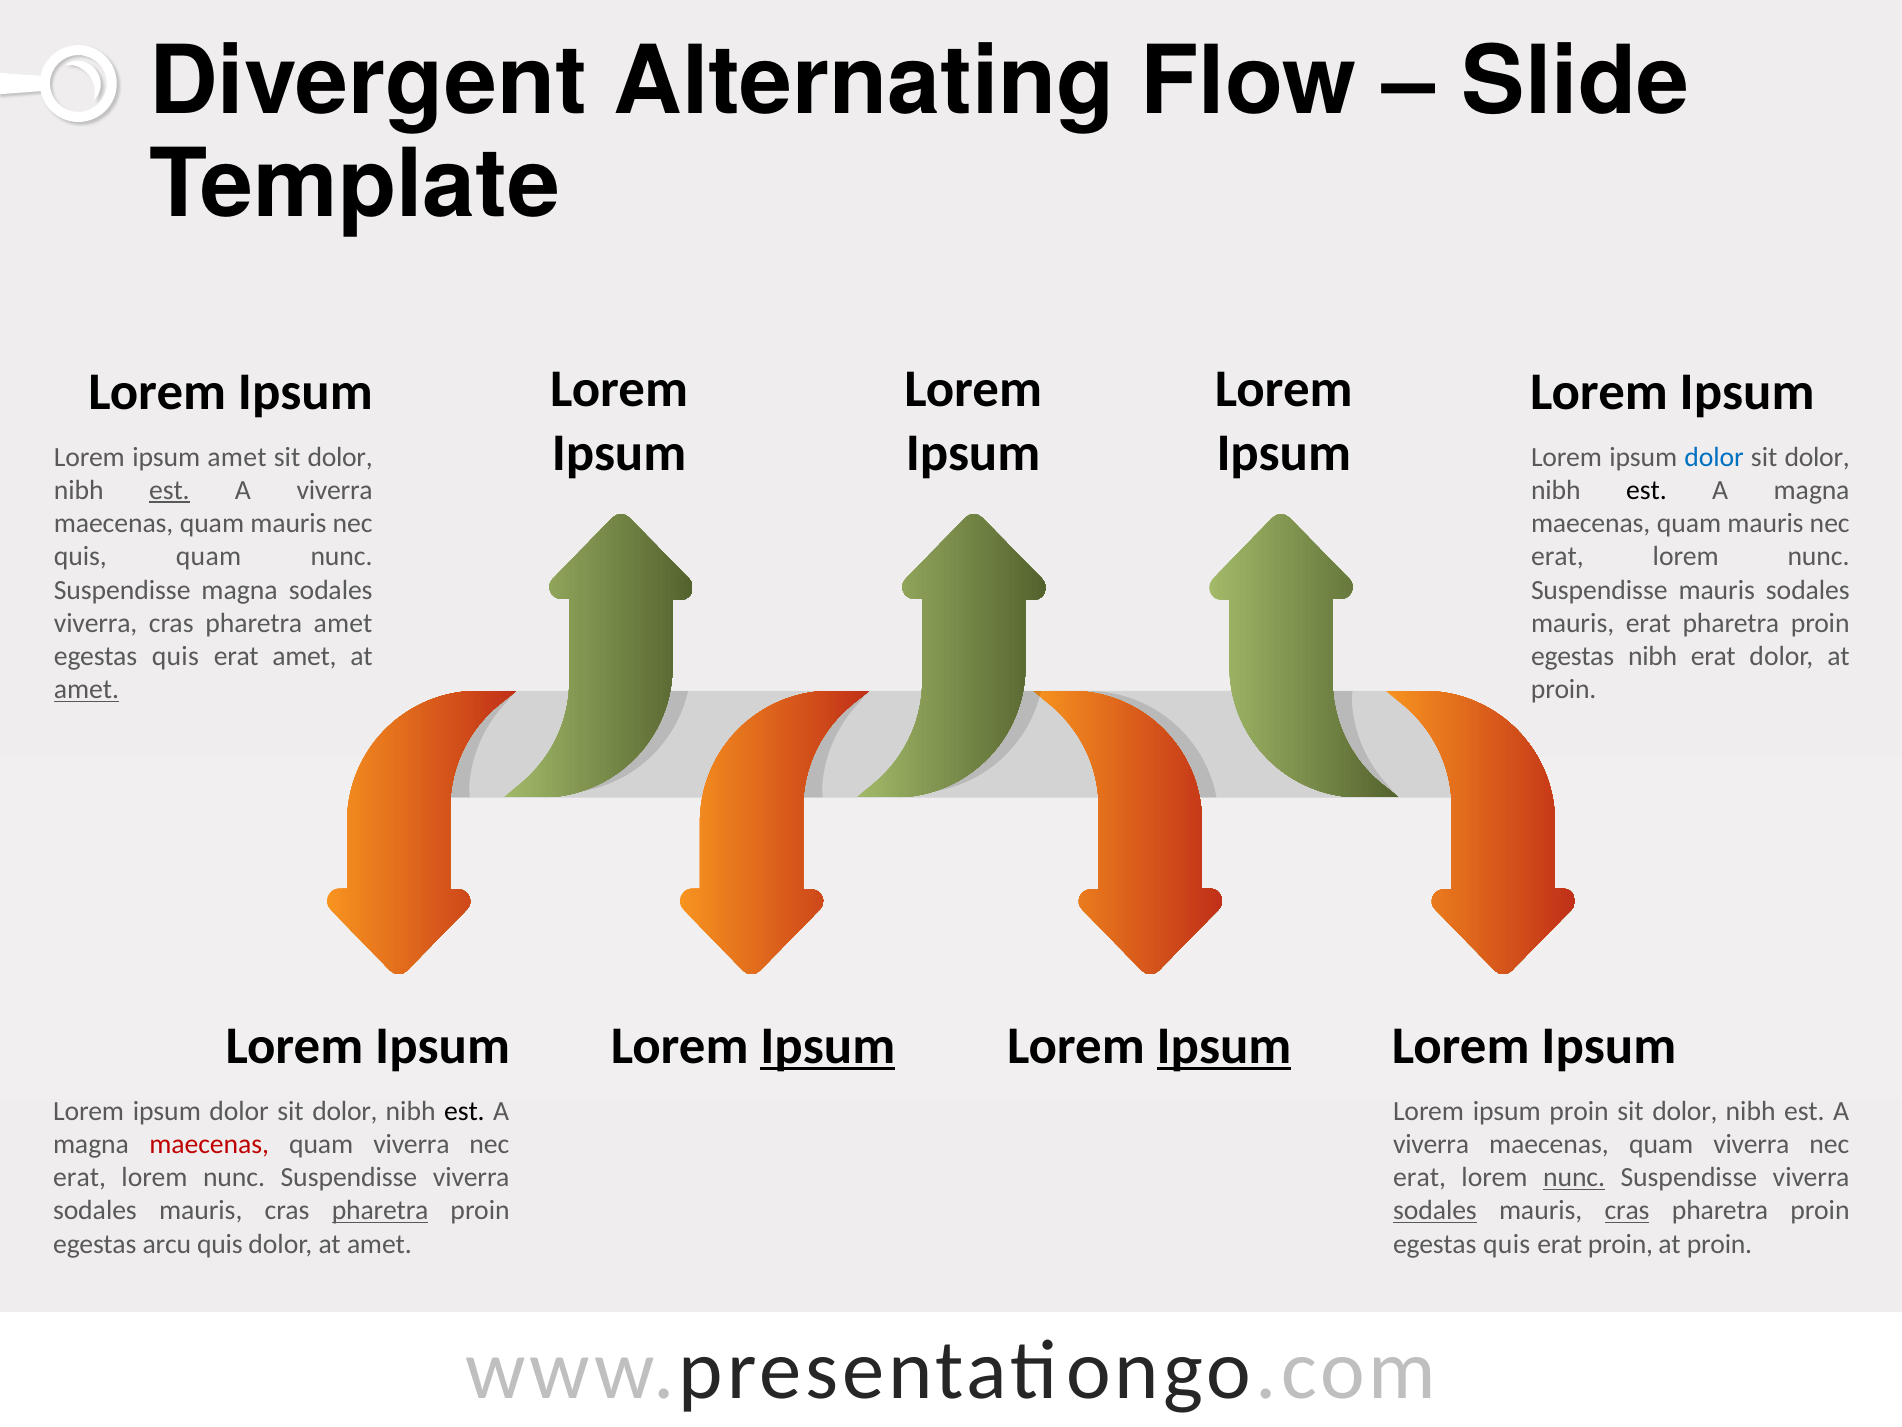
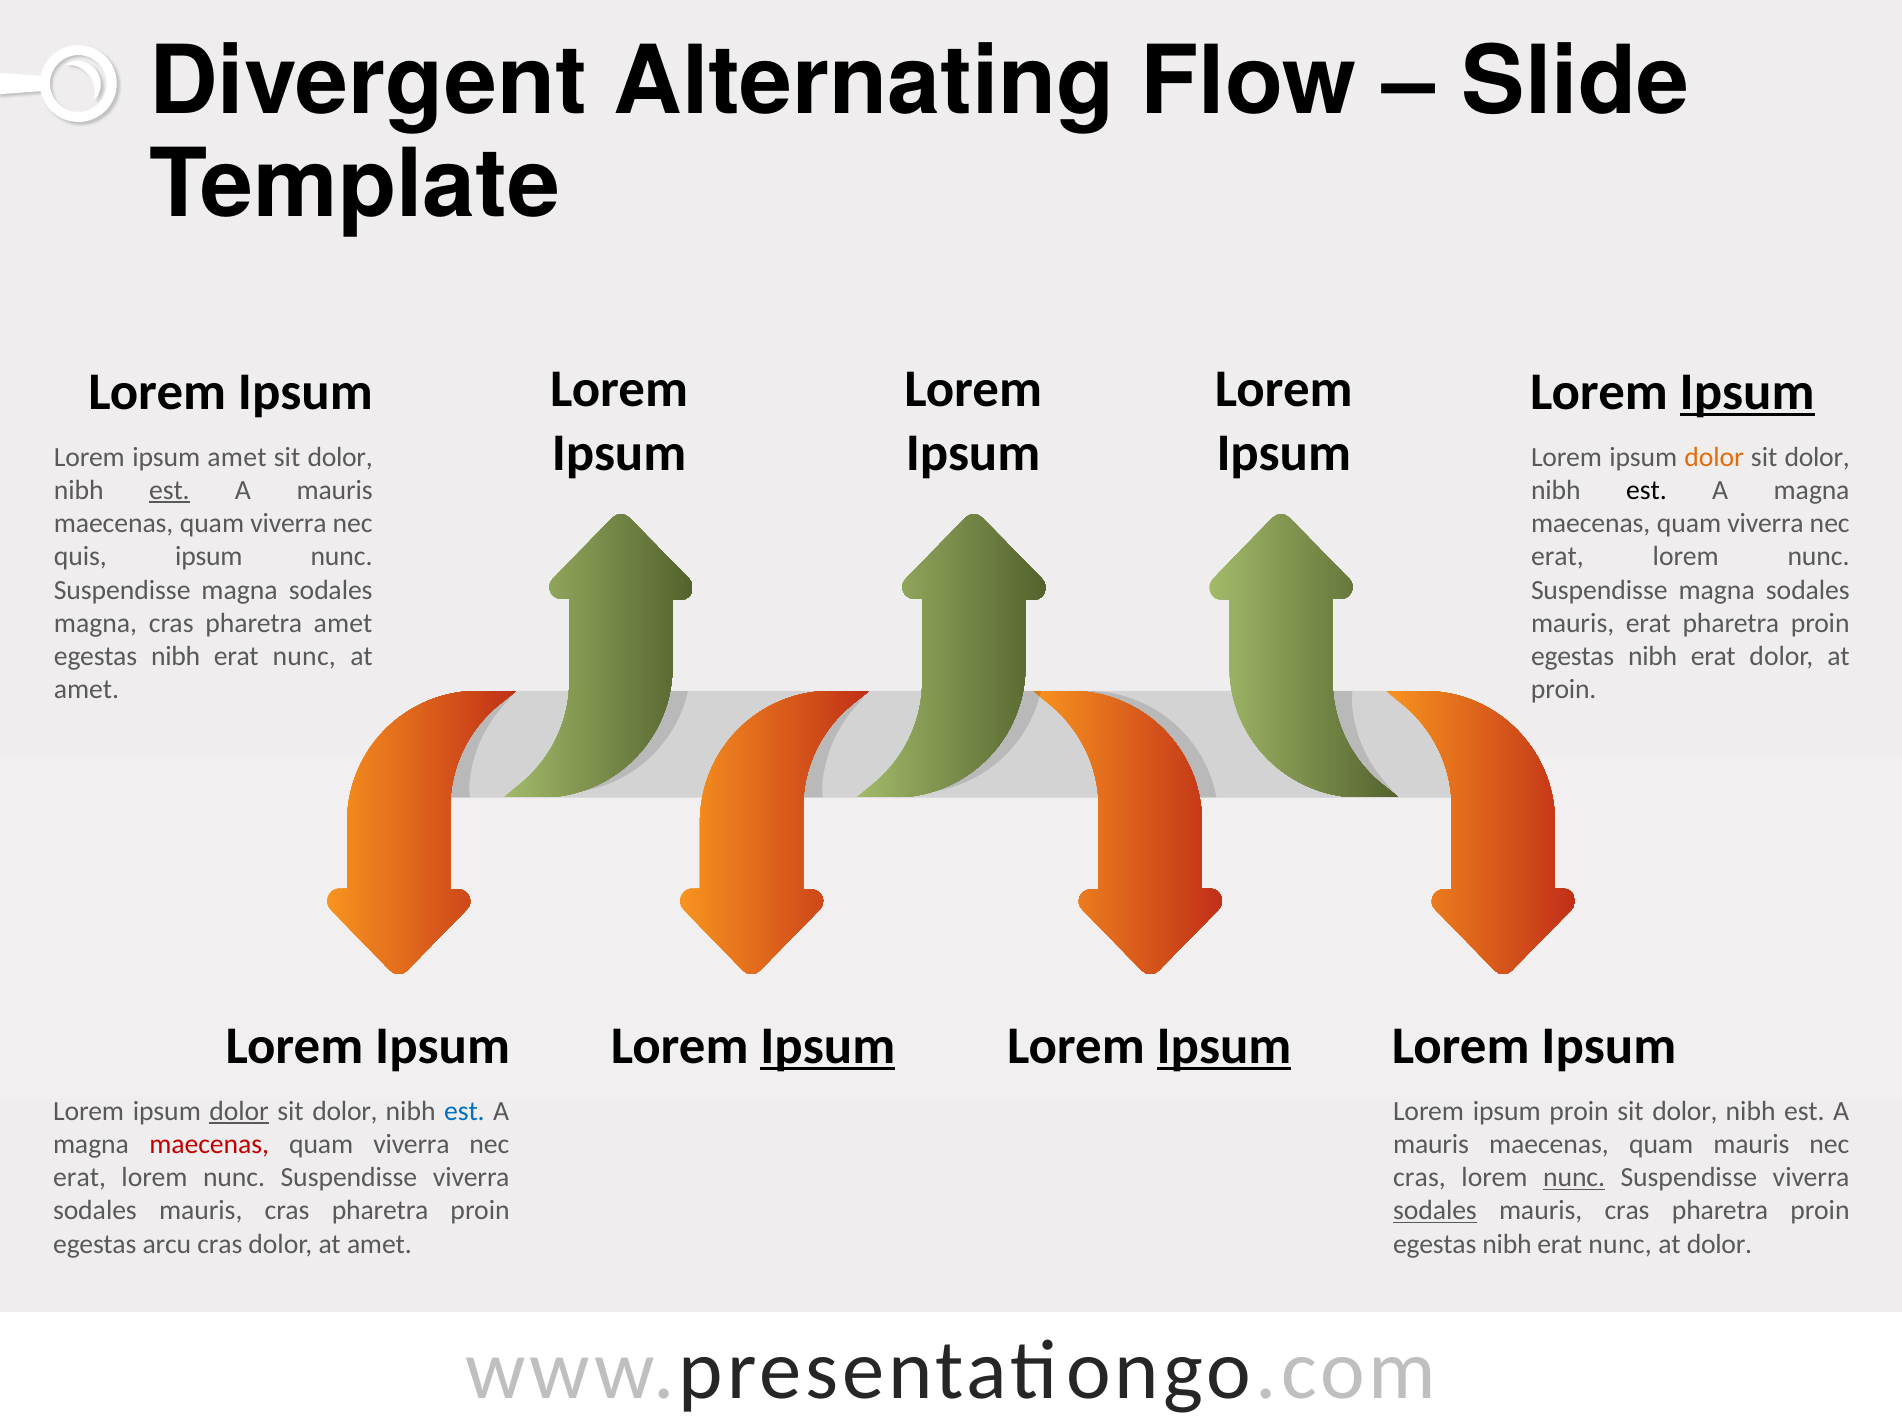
Ipsum underline: none -> present (1747, 392)
dolor colour: blue -> orange (1714, 457)
viverra: viverra -> mauris (335, 490)
mauris: mauris -> viverra (289, 523)
mauris: mauris -> viverra (1766, 523)
quis quam: quam -> ipsum (209, 557)
mauris: mauris -> magna (1717, 590)
viverra: viverra -> magna (96, 623)
quis: quis -> nibh (176, 656)
amet: amet -> nunc (304, 656)
amet underline: present -> none (86, 690)
dolor underline: none -> present (239, 1111)
est colour: black -> blue (464, 1111)
viverra: viverra -> mauris (1431, 1144)
viverra: viverra -> mauris (1751, 1144)
erat: erat -> cras (1419, 1177)
pharetra underline: present -> none (380, 1210)
cras underline: present -> none (1627, 1210)
arcu quis: quis -> cras (220, 1244)
quis: quis -> nibh (1507, 1244)
proin: proin -> nunc (1620, 1244)
proin: proin -> dolor (1720, 1244)
